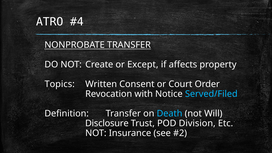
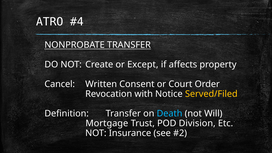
Topics: Topics -> Cancel (60, 84)
Served/Filed colour: light blue -> yellow (211, 94)
Disclosure: Disclosure -> Mortgage (107, 123)
